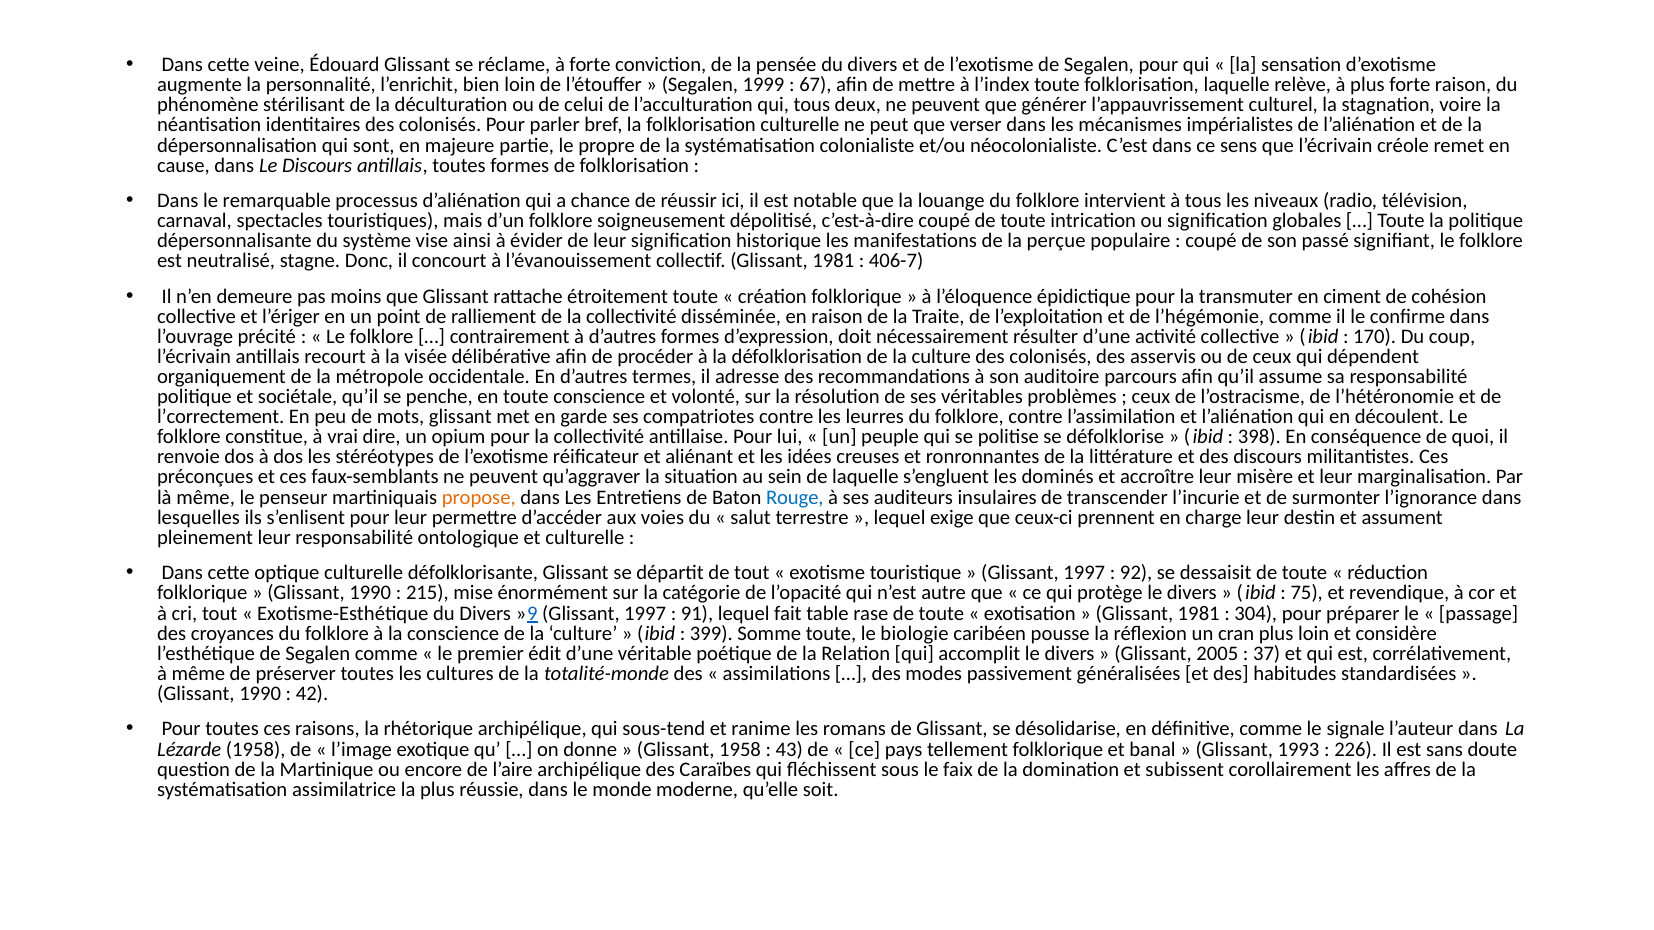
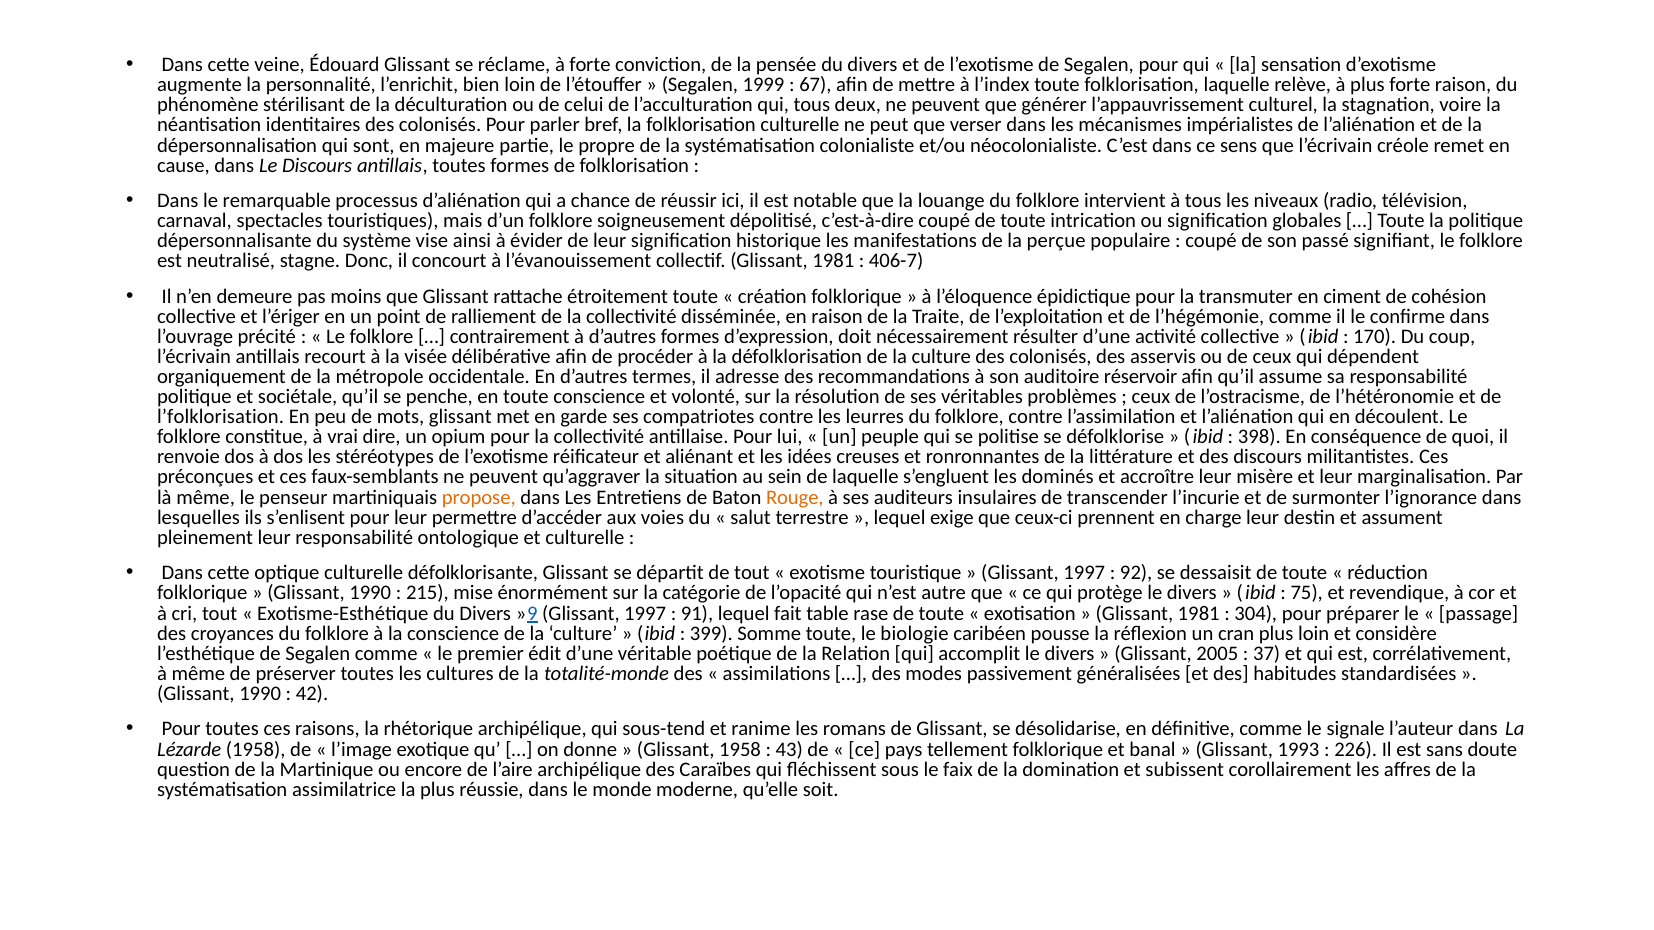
parcours: parcours -> réservoir (1141, 377)
l’correctement: l’correctement -> l’folklorisation (221, 417)
Rouge colour: blue -> orange (795, 497)
